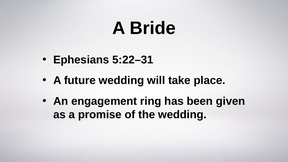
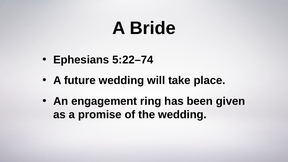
5:22–31: 5:22–31 -> 5:22–74 (133, 60)
